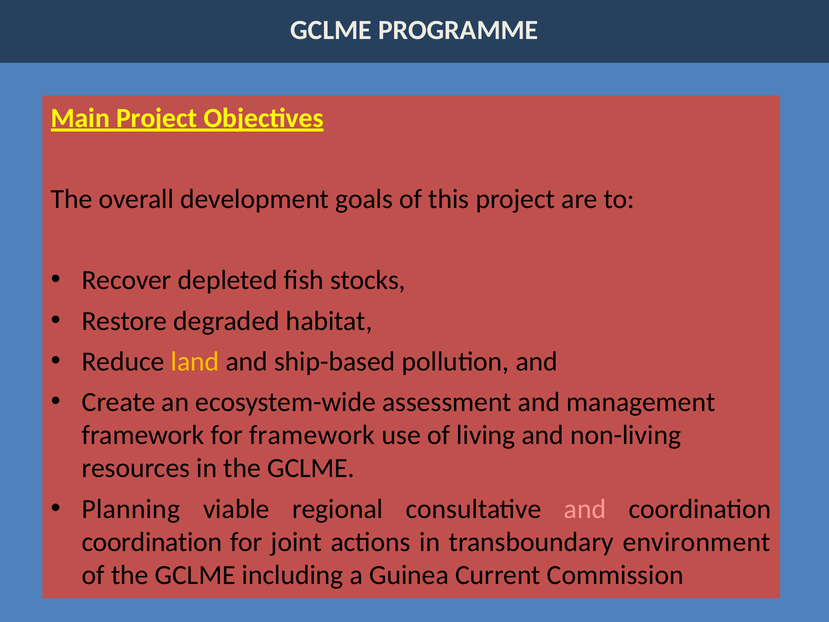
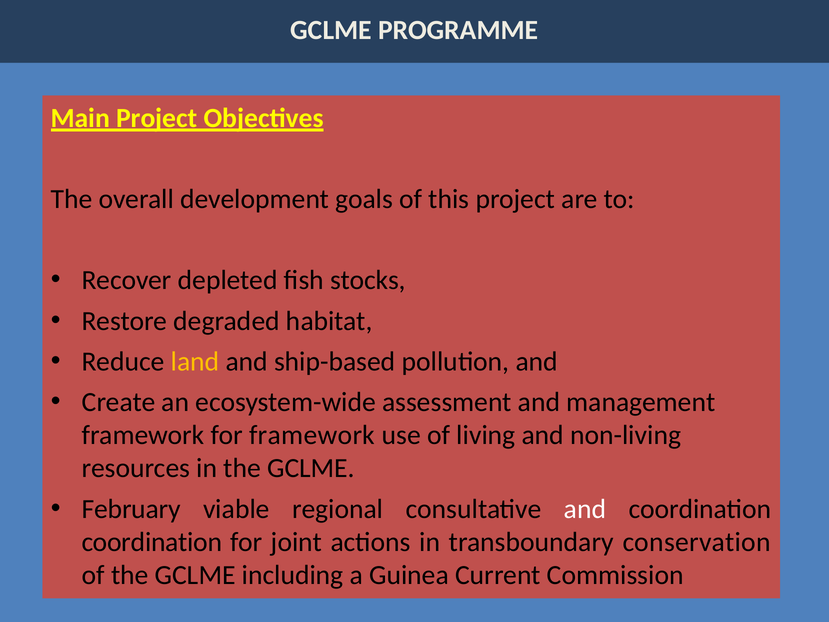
Planning: Planning -> February (131, 509)
and colour: pink -> white (585, 509)
environment: environment -> conservation (697, 542)
